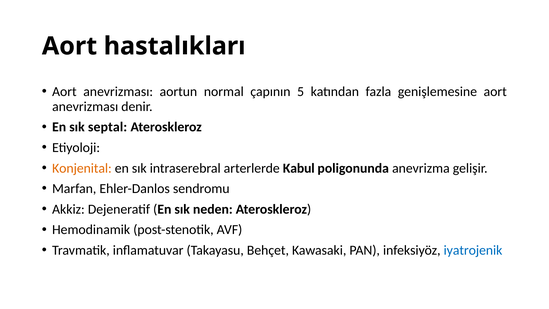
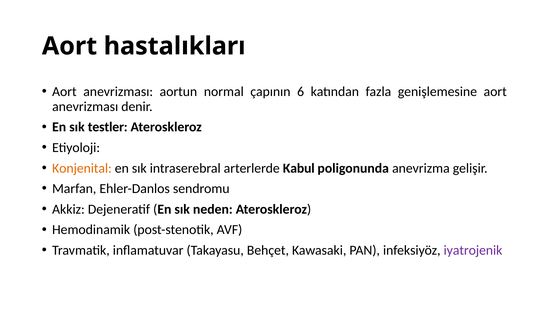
5: 5 -> 6 (301, 92)
septal: septal -> testler (108, 127)
iyatrojenik colour: blue -> purple (473, 250)
